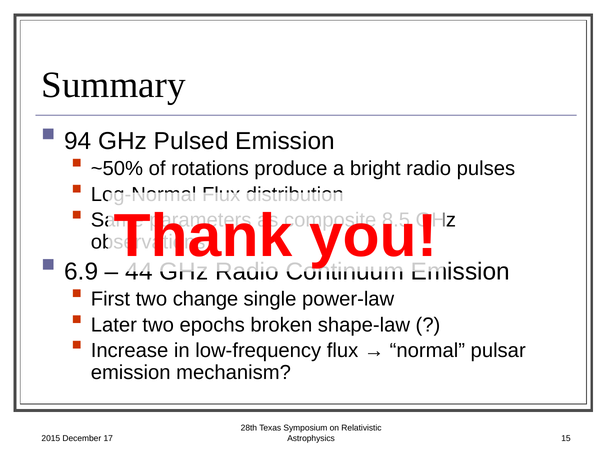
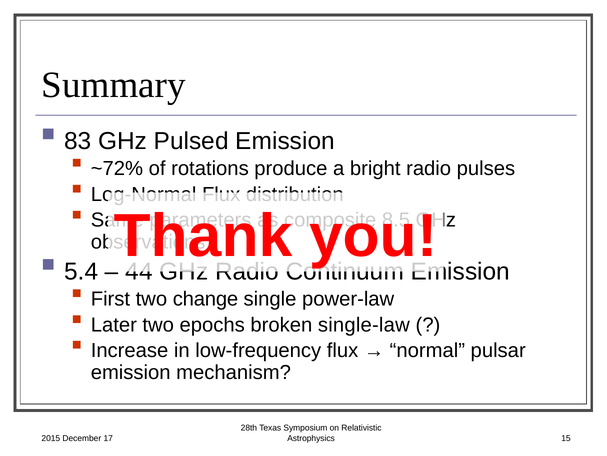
94: 94 -> 83 (78, 141)
~50%: ~50% -> ~72% (117, 168)
6.9: 6.9 -> 5.4 (81, 271)
shape-law: shape-law -> single-law (364, 324)
